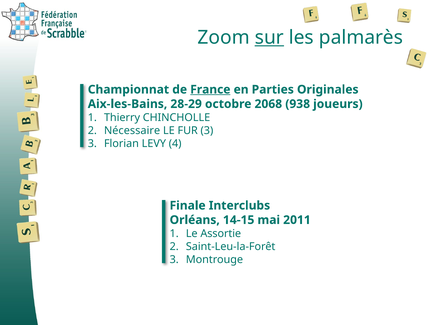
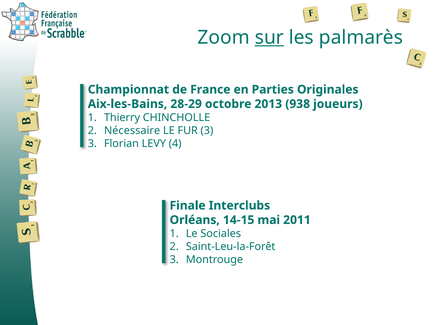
France underline: present -> none (210, 89)
2068: 2068 -> 2013 (268, 104)
Assortie: Assortie -> Sociales (221, 233)
